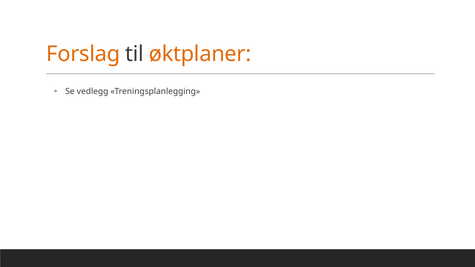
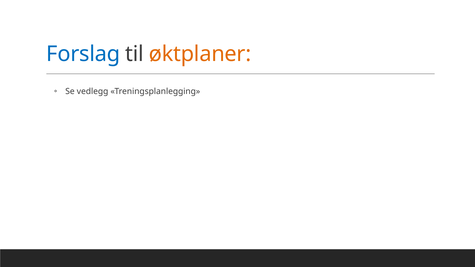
Forslag colour: orange -> blue (83, 54)
